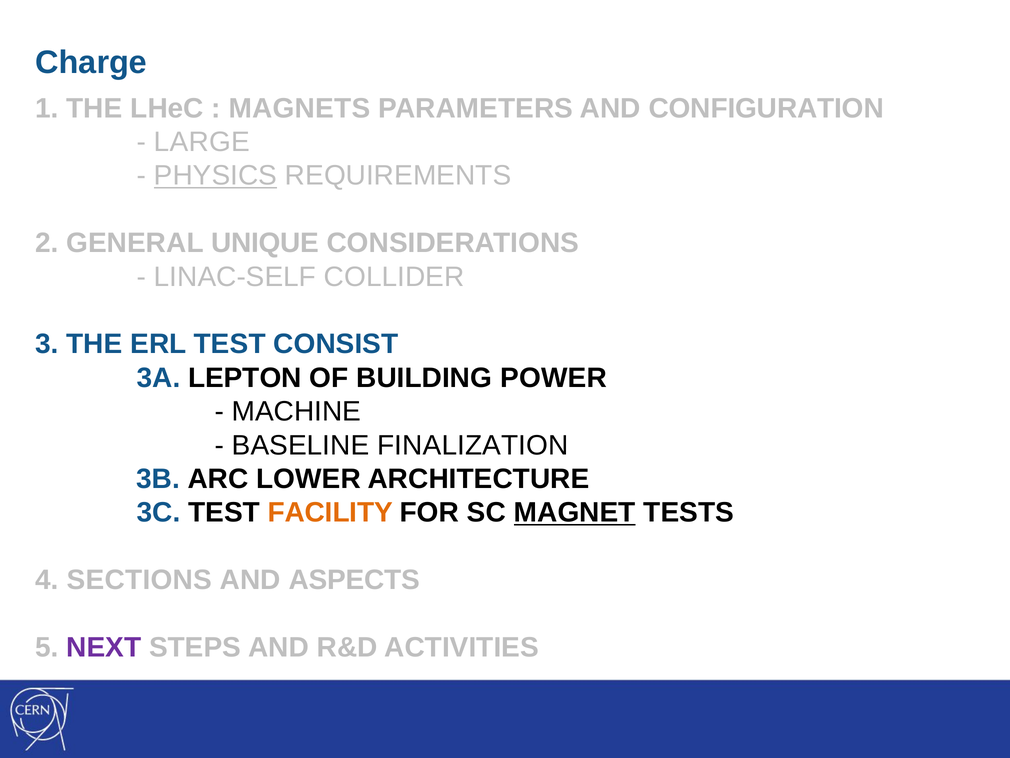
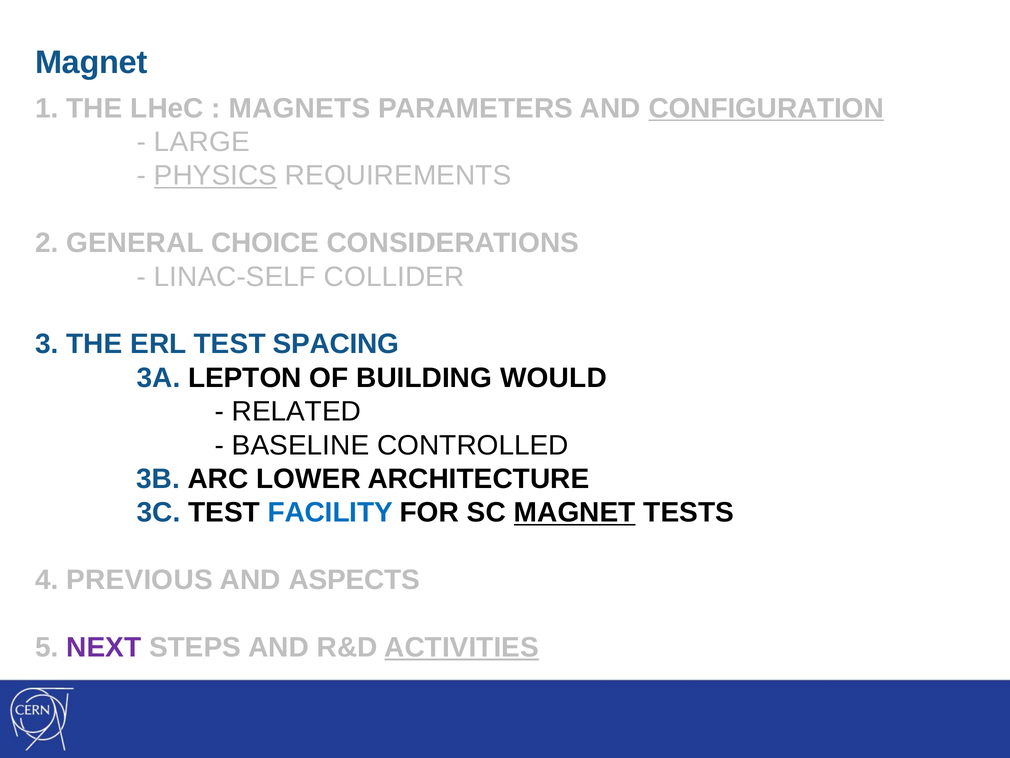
Charge: Charge -> Magnet (91, 62)
CONFIGURATION underline: none -> present (766, 108)
UNIQUE: UNIQUE -> CHOICE (265, 243)
CONSIST: CONSIST -> SPACING (336, 344)
POWER: POWER -> WOULD (554, 378)
MACHINE: MACHINE -> RELATED (296, 411)
FINALIZATION: FINALIZATION -> CONTROLLED (473, 445)
FACILITY colour: orange -> blue (330, 512)
SECTIONS: SECTIONS -> PREVIOUS (139, 580)
ACTIVITIES underline: none -> present (462, 647)
